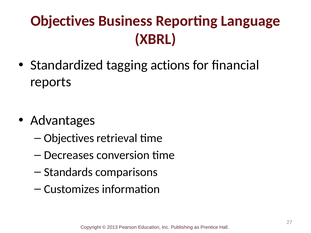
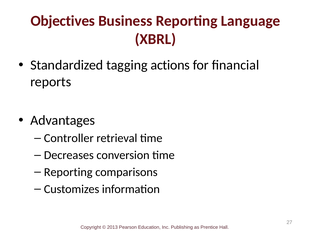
Objectives: Objectives -> Controller (69, 138)
Standards: Standards -> Reporting (68, 172)
